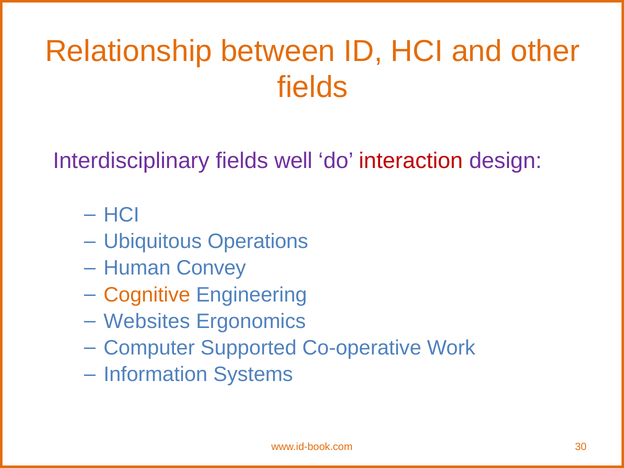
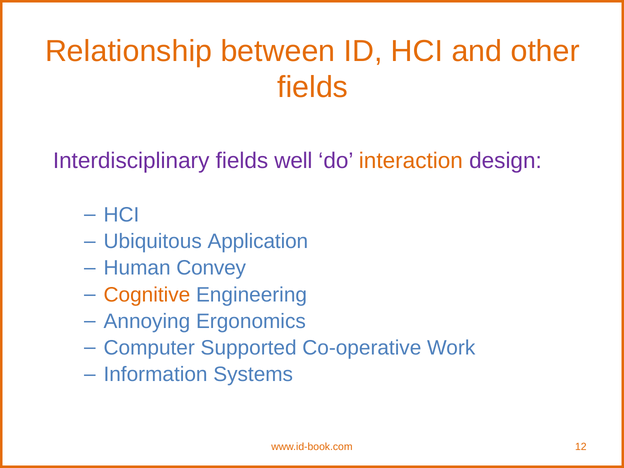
interaction colour: red -> orange (411, 161)
Operations: Operations -> Application (258, 241)
Websites: Websites -> Annoying (147, 321)
30: 30 -> 12 (581, 447)
